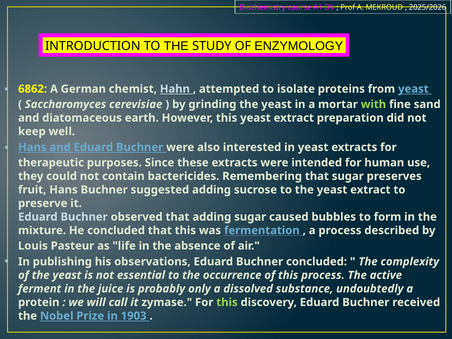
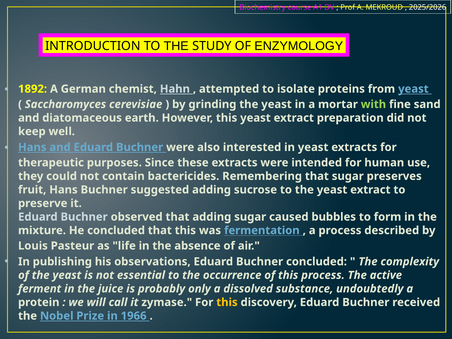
6862: 6862 -> 1892 (33, 89)
this colour: light green -> yellow (227, 302)
1903: 1903 -> 1966 (134, 316)
